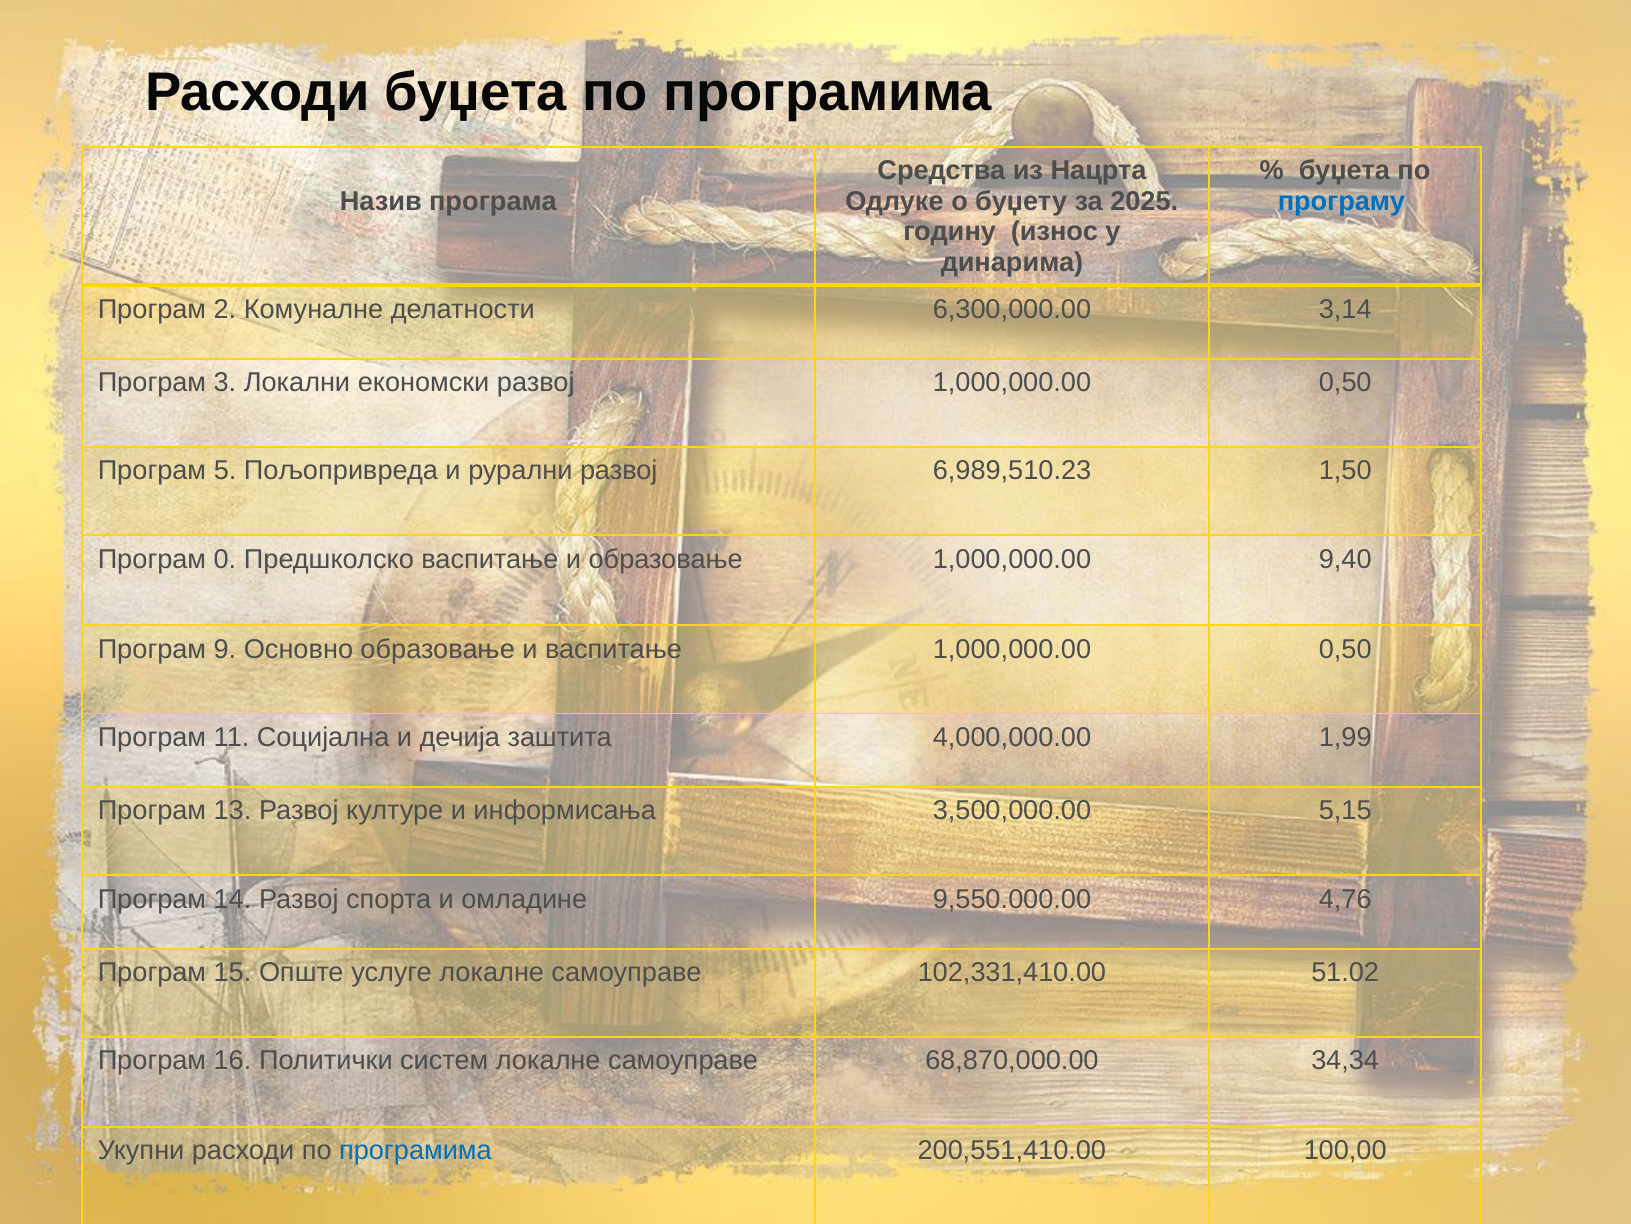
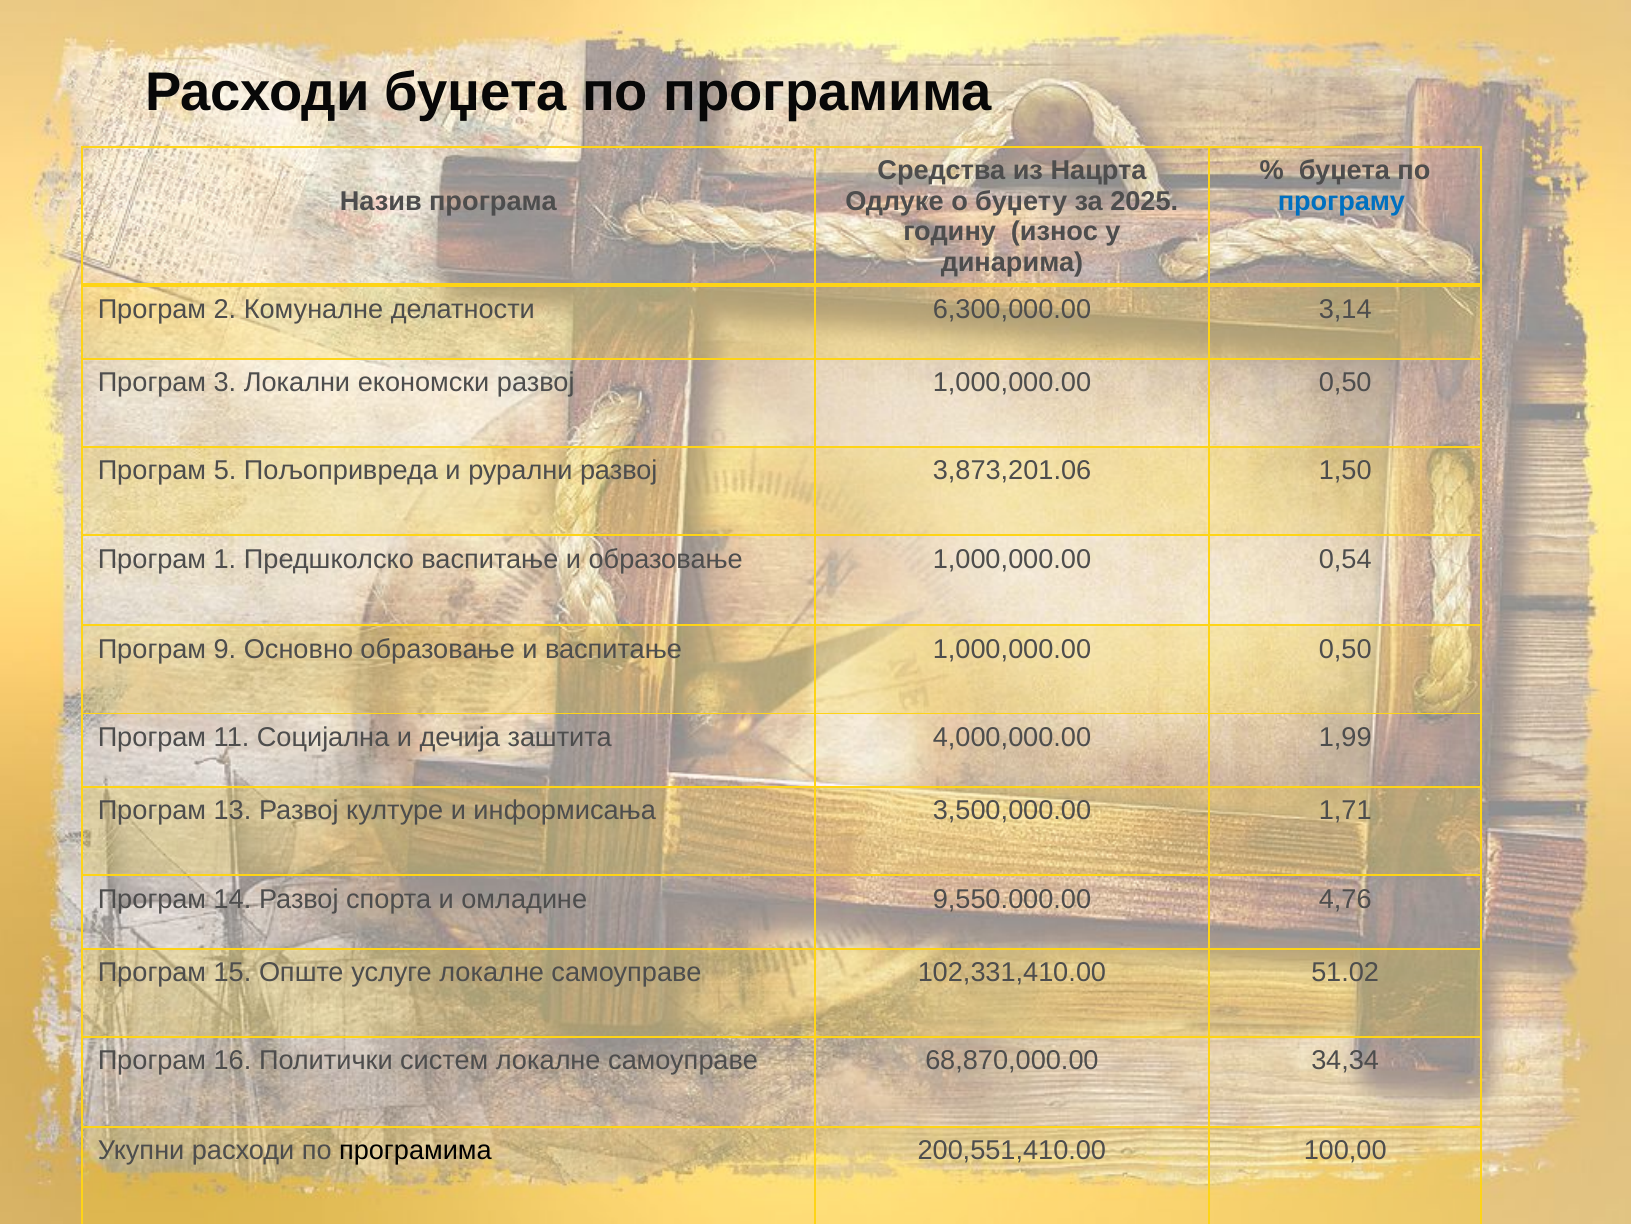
6,989,510.23: 6,989,510.23 -> 3,873,201.06 (1012, 471)
0: 0 -> 1 (225, 559)
9,40: 9,40 -> 0,54 (1345, 559)
5,15: 5,15 -> 1,71 (1345, 810)
програмима colour: blue -> black (415, 1150)
